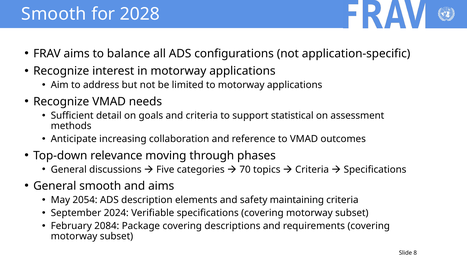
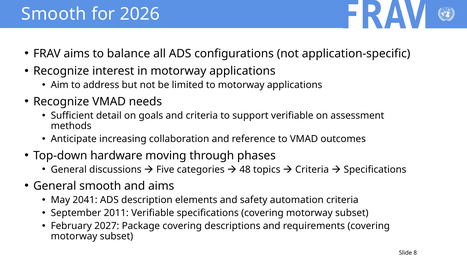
2028: 2028 -> 2026 (140, 14)
support statistical: statistical -> verifiable (292, 115)
relevance: relevance -> hardware (116, 155)
70: 70 -> 48 (245, 169)
2054: 2054 -> 2041 (85, 200)
maintaining: maintaining -> automation (297, 200)
2024: 2024 -> 2011 (116, 213)
2084: 2084 -> 2027 (107, 226)
